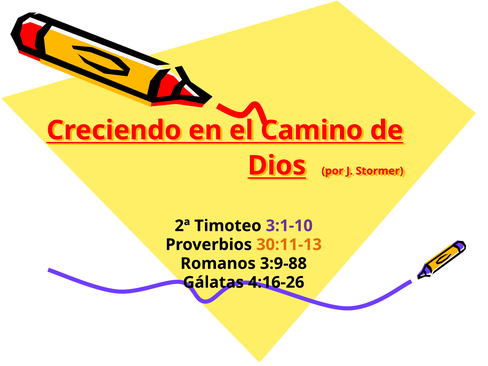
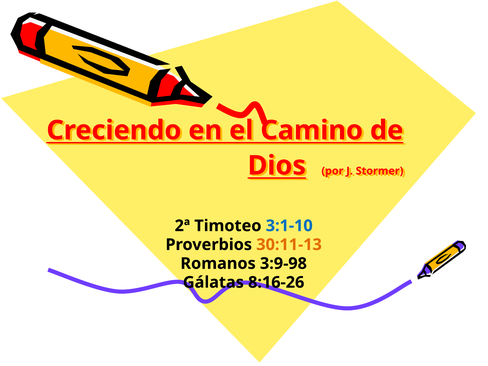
3:1-10 colour: purple -> blue (289, 226)
3:9-88: 3:9-88 -> 3:9-98 (283, 264)
4:16-26: 4:16-26 -> 8:16-26 (276, 282)
